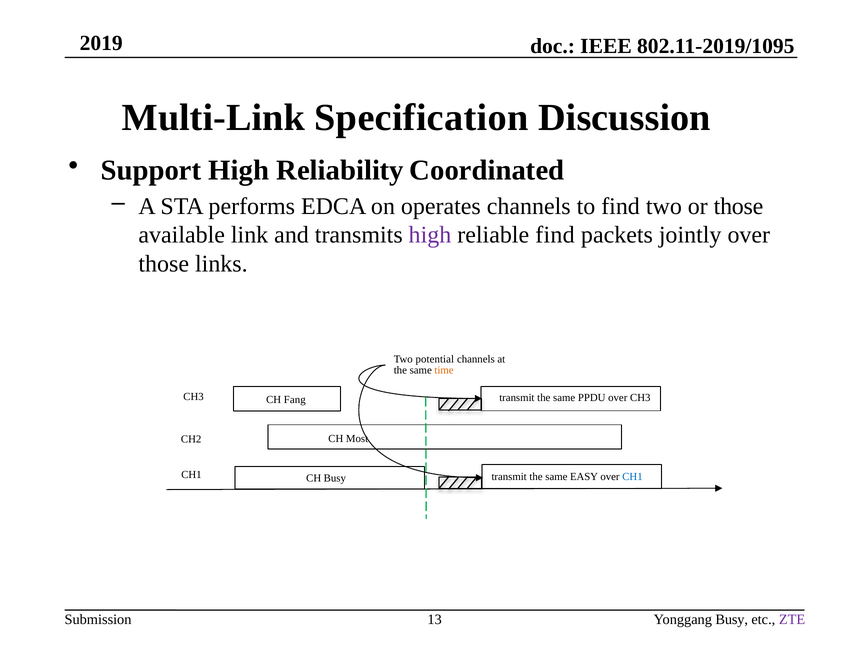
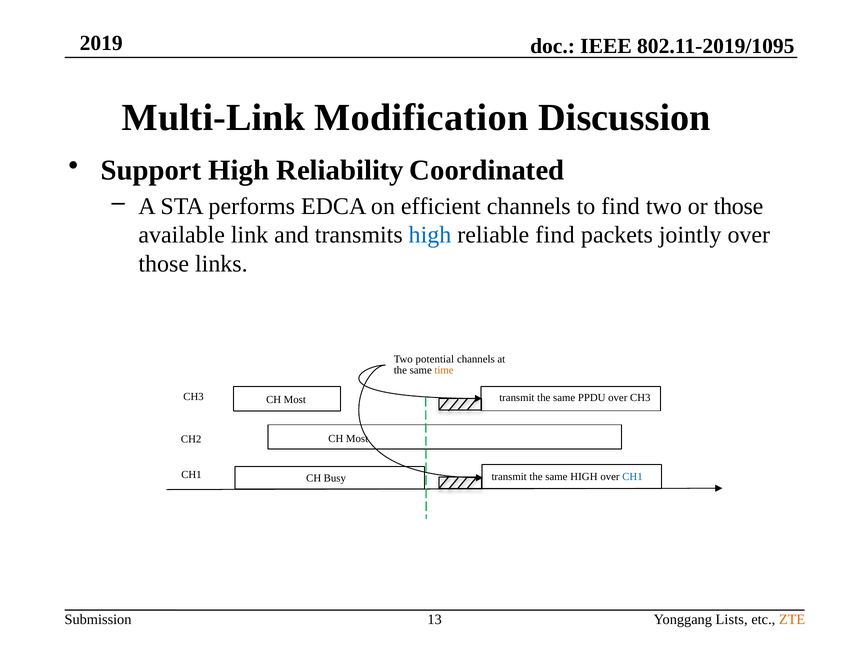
Specification: Specification -> Modification (421, 118)
operates: operates -> efficient (441, 206)
high colour: purple -> blue (430, 235)
Fang: Fang -> Most (295, 400)
same EASY: EASY -> HIGH (584, 477)
Yonggang Busy: Busy -> Lists (732, 620)
ZTE colour: purple -> orange (792, 620)
